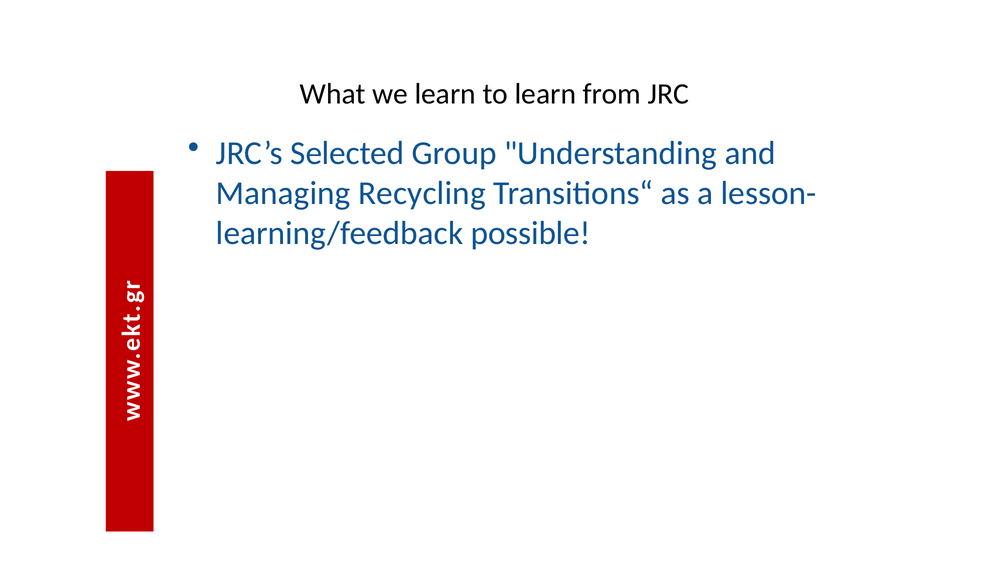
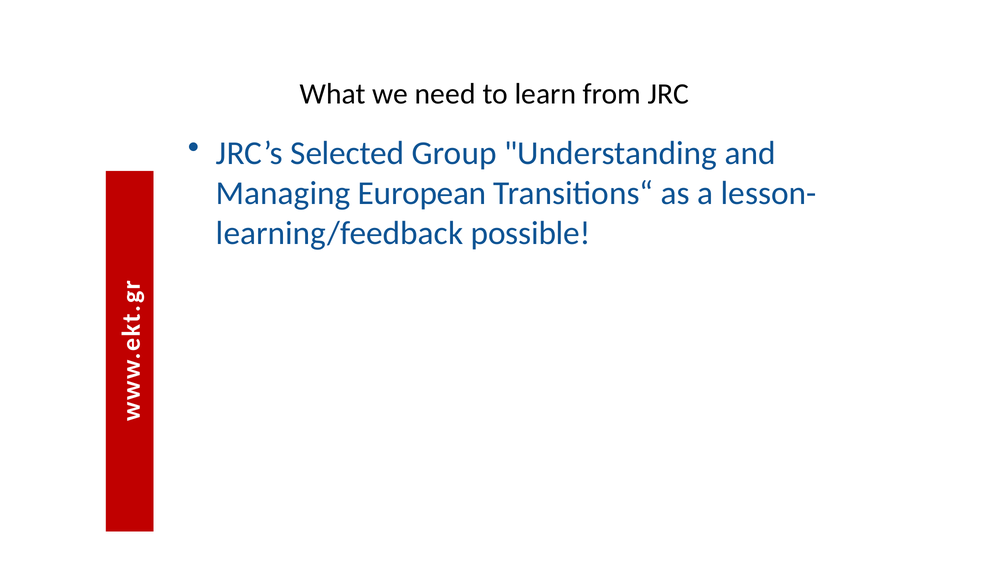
we learn: learn -> need (445, 94)
Recycling: Recycling -> European (422, 193)
